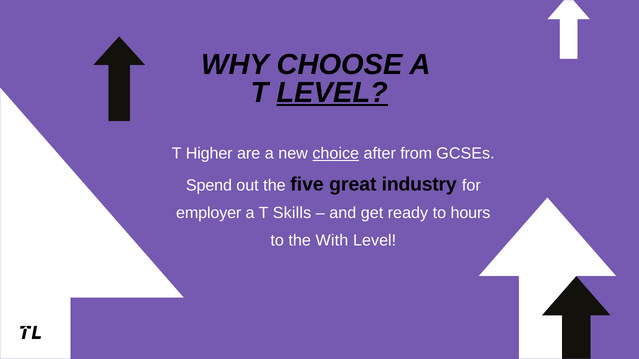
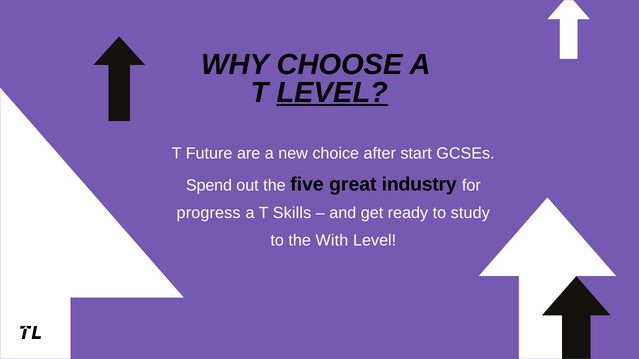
Higher: Higher -> Future (209, 154)
choice underline: present -> none (336, 154)
from: from -> start (416, 154)
employer: employer -> progress (209, 213)
hours: hours -> study (470, 213)
